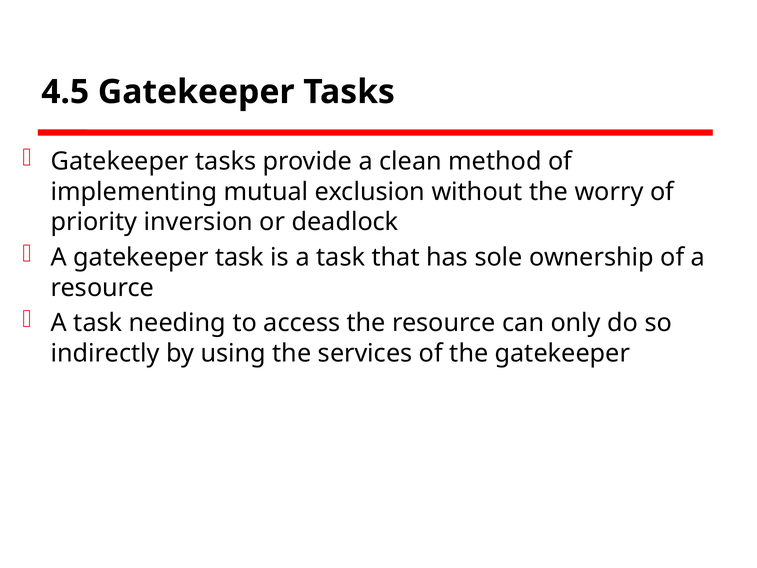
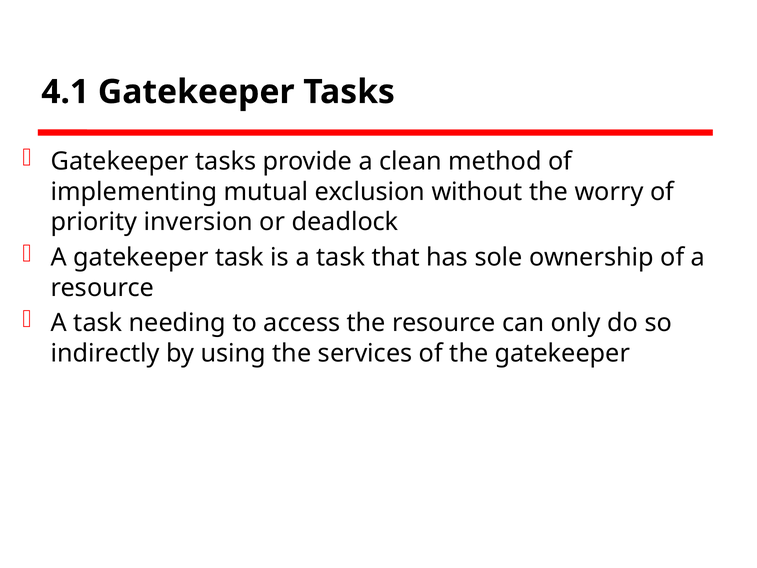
4.5: 4.5 -> 4.1 (65, 92)
